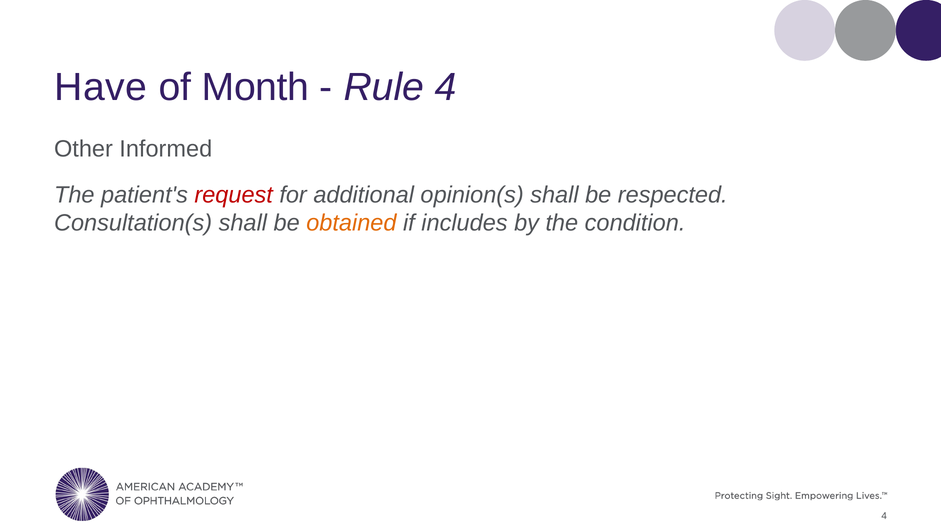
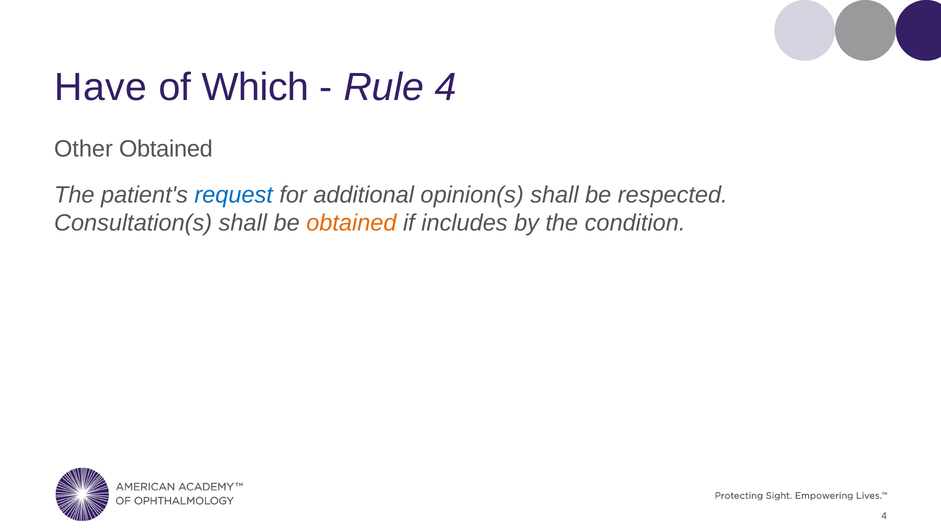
Month: Month -> Which (255, 87)
Other Informed: Informed -> Obtained (166, 149)
request colour: red -> blue (234, 195)
